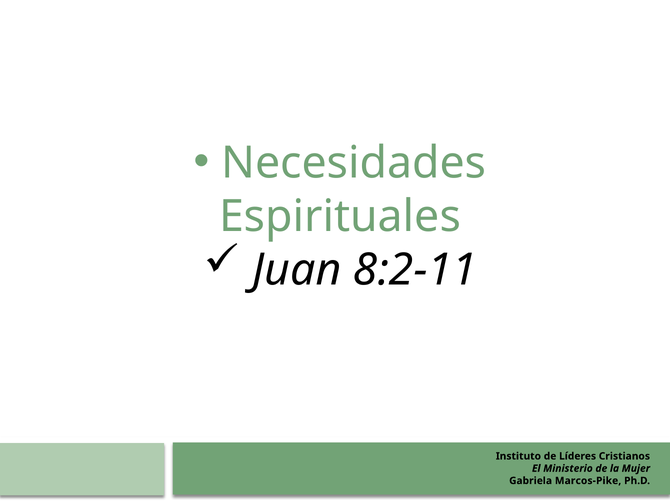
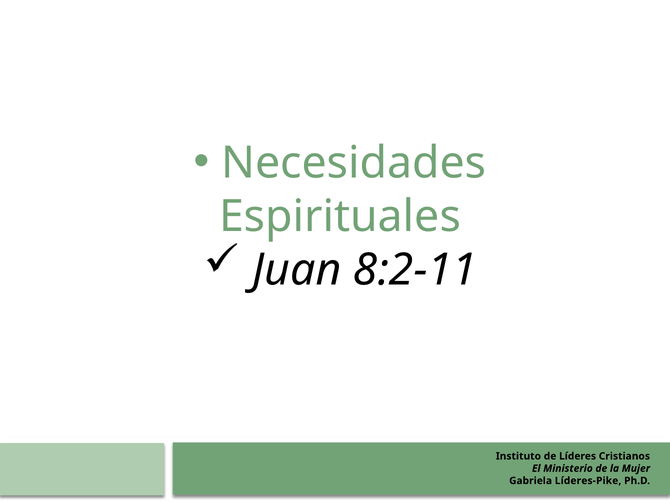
Marcos-Pike: Marcos-Pike -> Líderes-Pike (588, 481)
